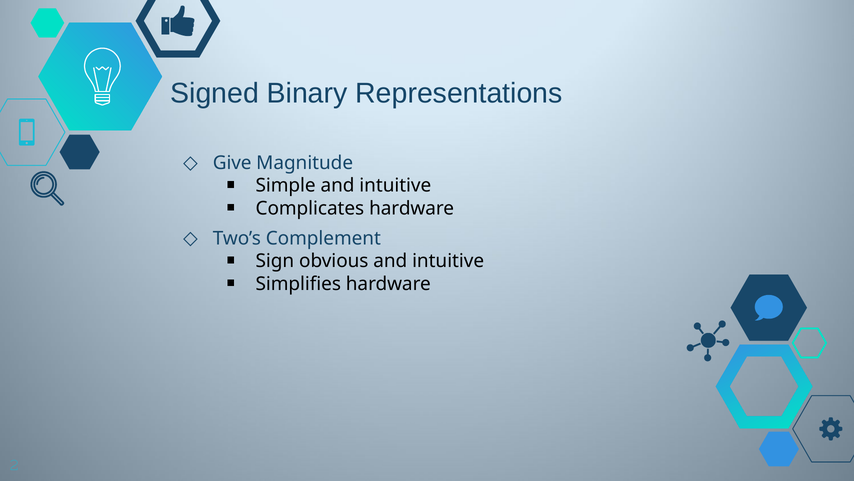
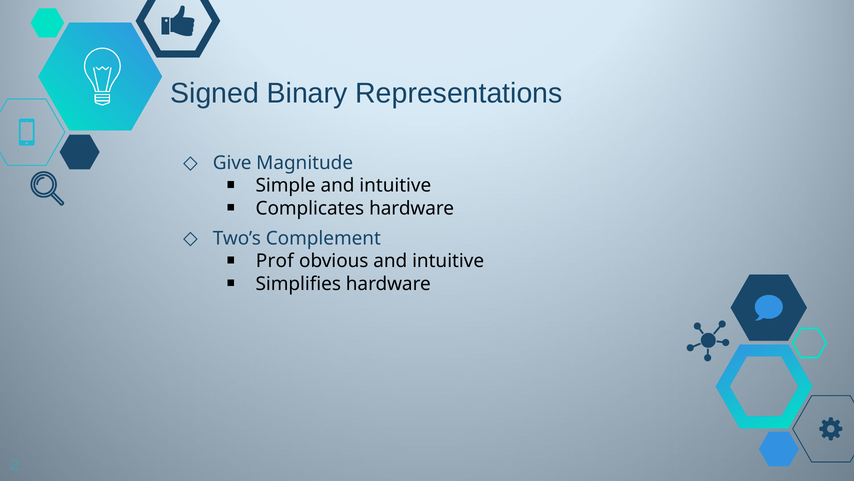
Sign: Sign -> Prof (275, 261)
